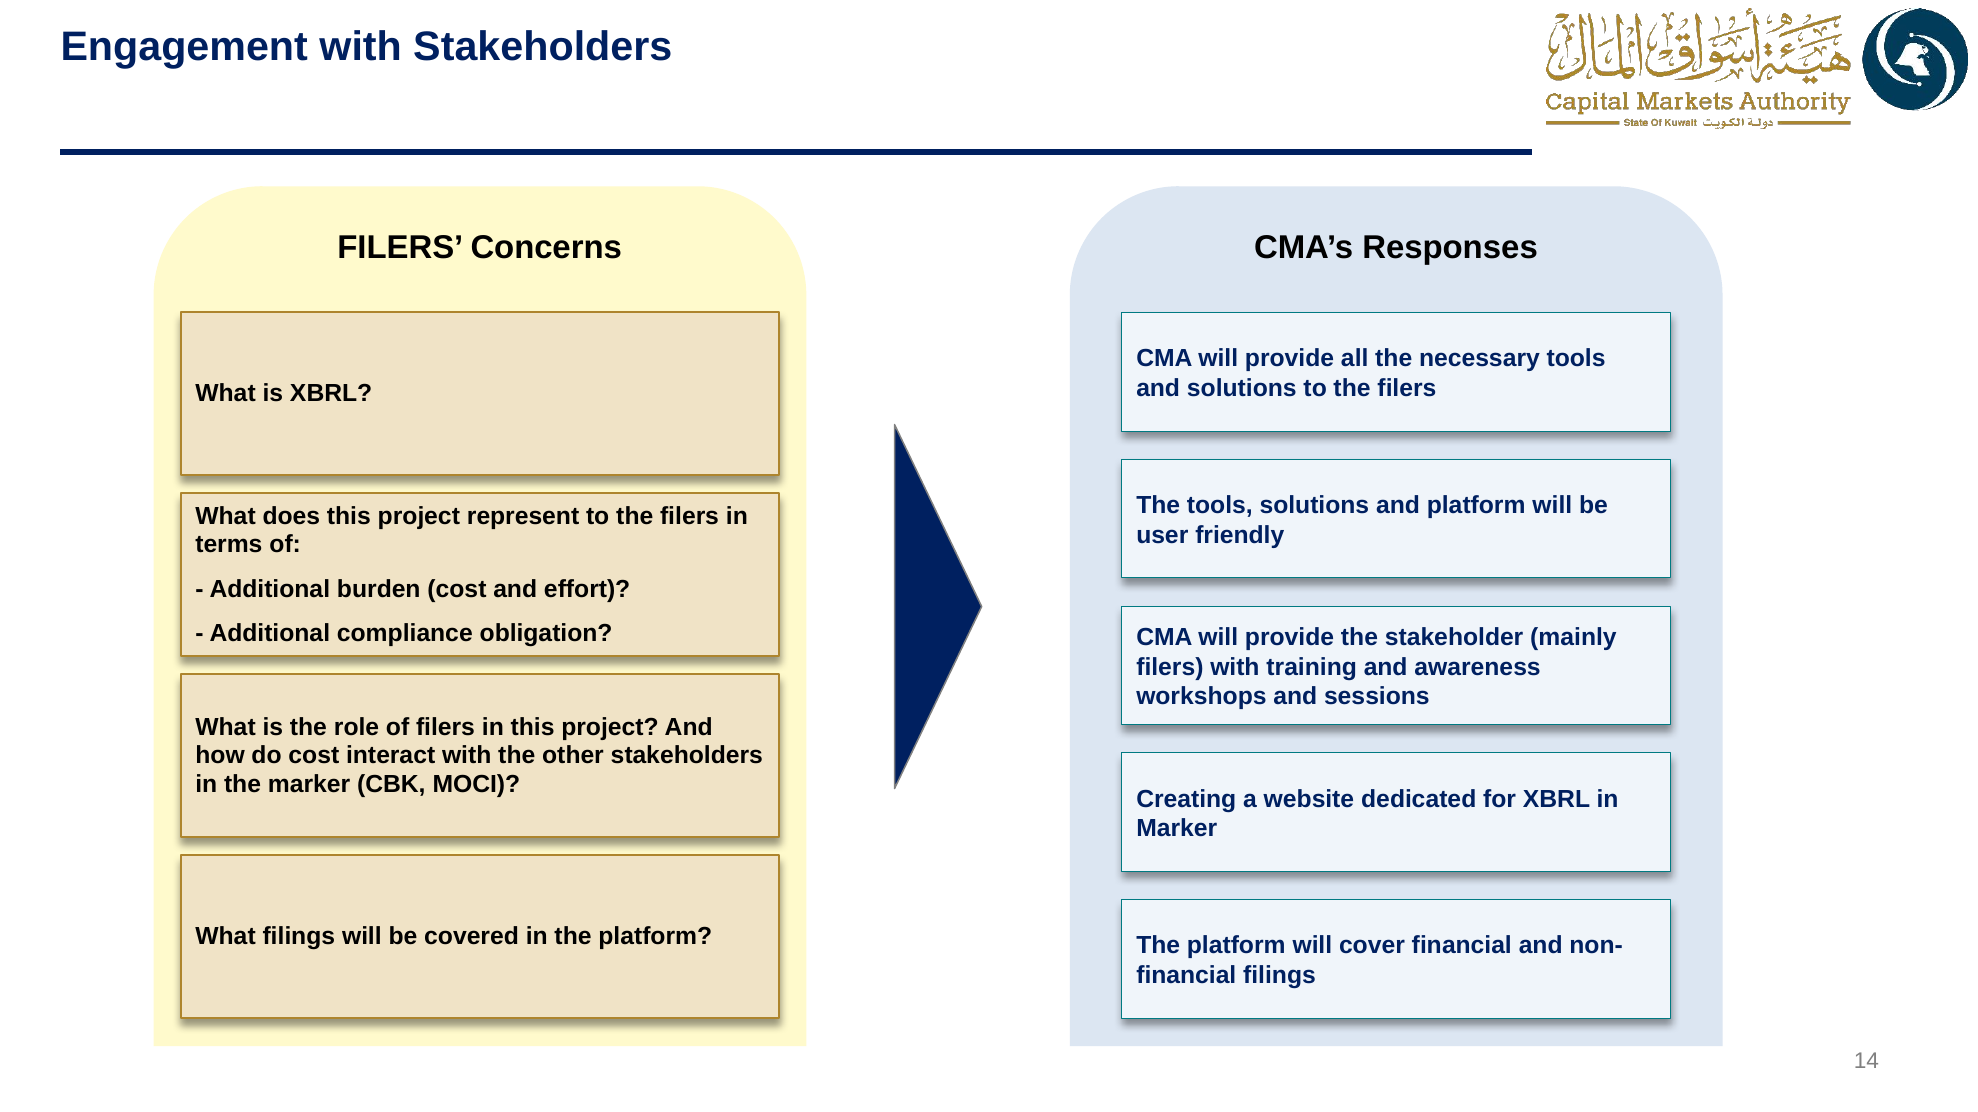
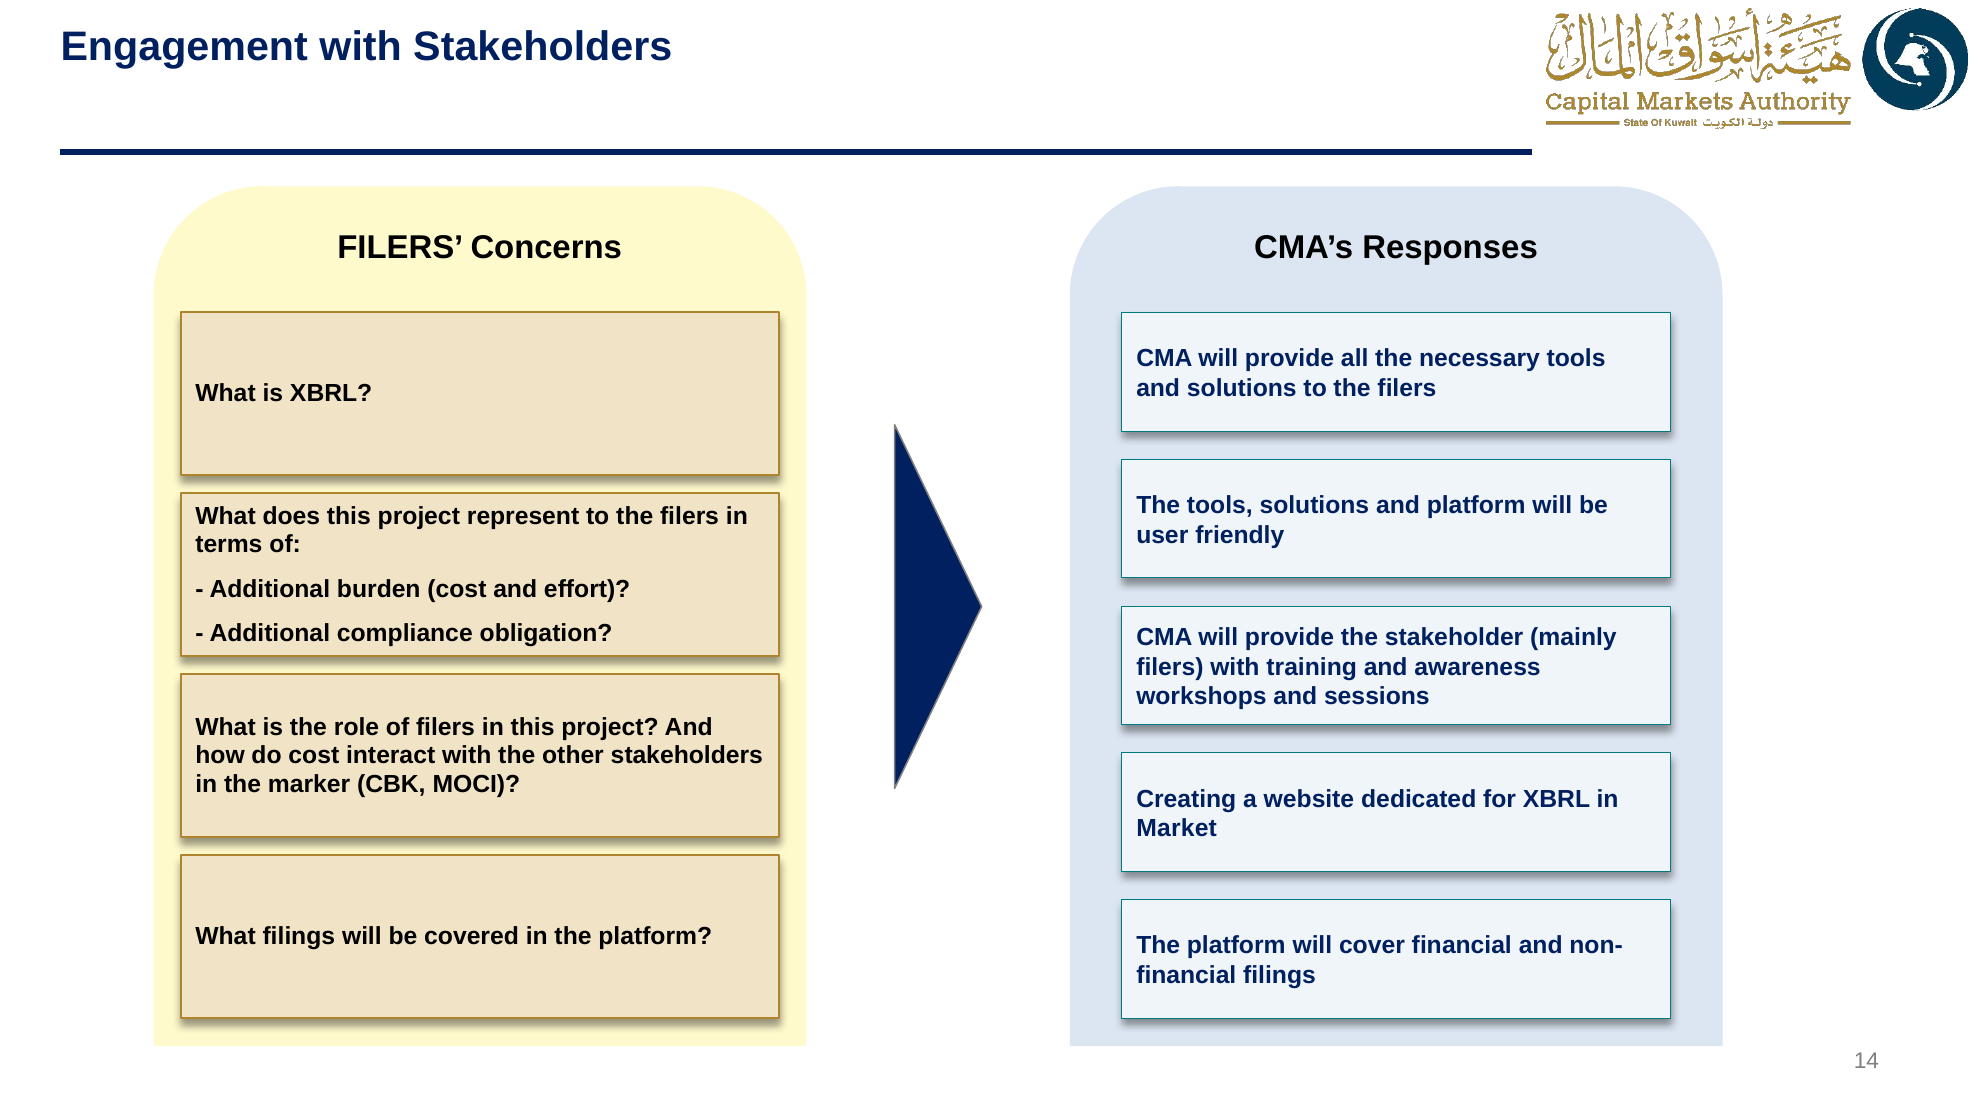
Marker: Marker -> Market (1177, 829)
